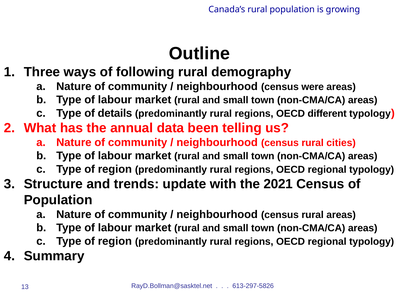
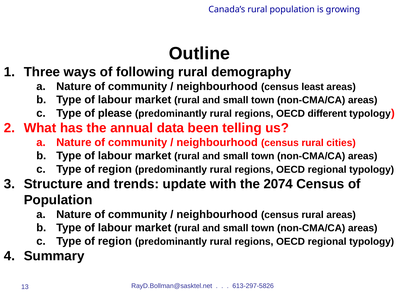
were: were -> least (313, 87)
details: details -> please (115, 113)
2021: 2021 -> 2074 (278, 184)
